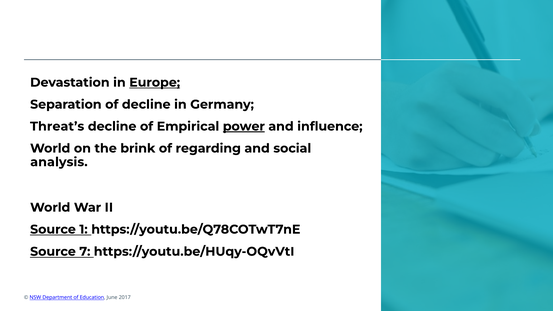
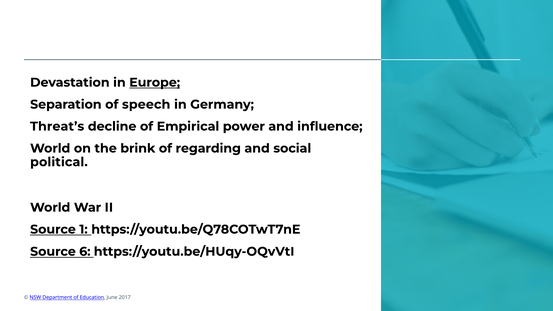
of decline: decline -> speech (146, 104)
power underline: present -> none (244, 126)
analysis: analysis -> political (59, 162)
7: 7 -> 6 (85, 252)
